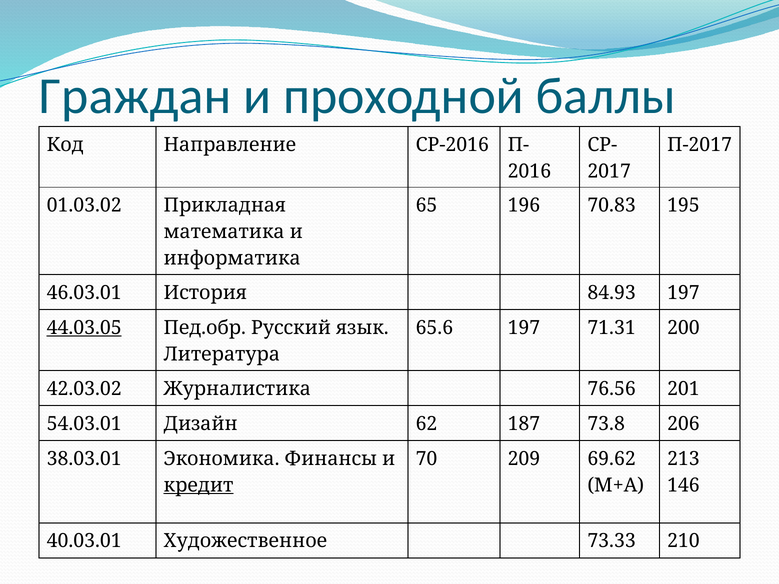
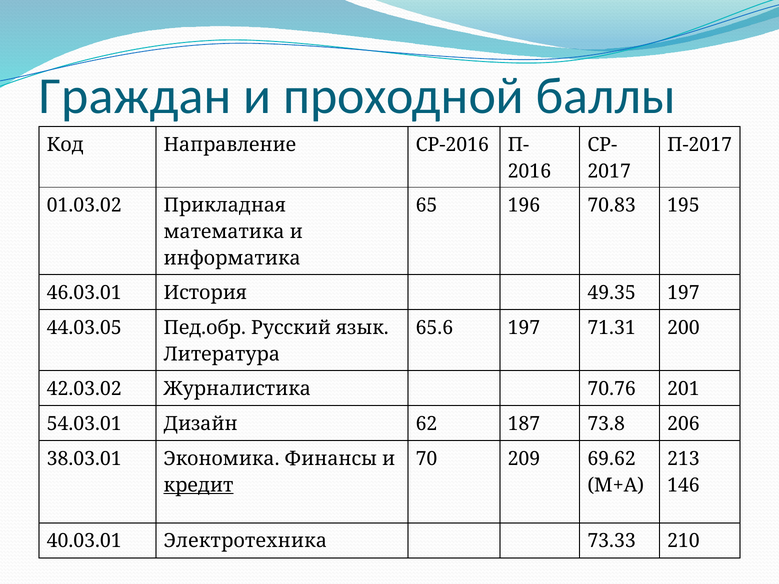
84.93: 84.93 -> 49.35 (612, 293)
44.03.05 underline: present -> none (84, 328)
76.56: 76.56 -> 70.76 (612, 389)
Художественное: Художественное -> Электротехника (245, 541)
